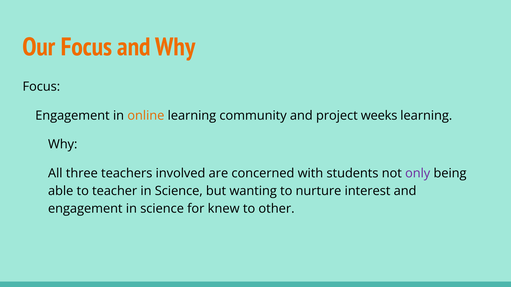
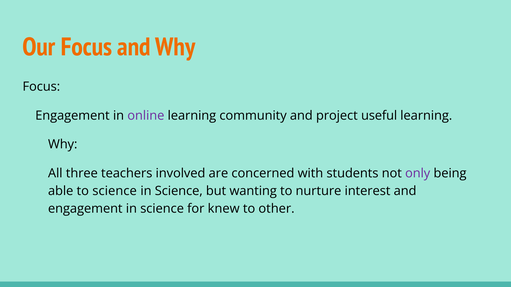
online colour: orange -> purple (146, 116)
weeks: weeks -> useful (379, 116)
to teacher: teacher -> science (115, 191)
